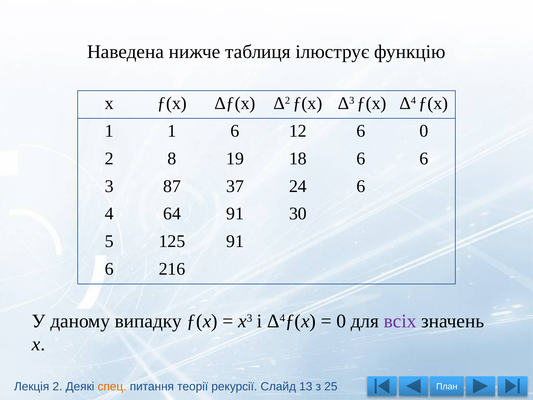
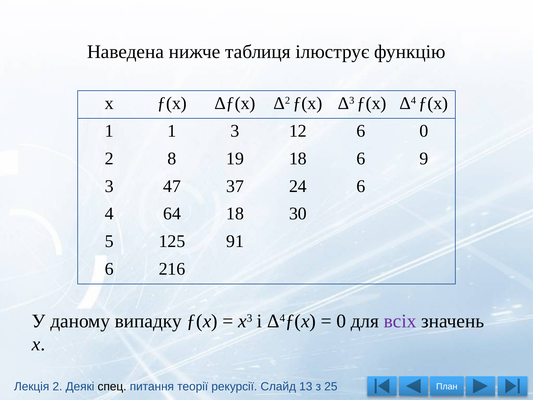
1 6: 6 -> 3 (235, 131)
6 6: 6 -> 9 (424, 159)
87: 87 -> 47 (172, 186)
64 91: 91 -> 18 (235, 214)
спец colour: orange -> black (112, 386)
